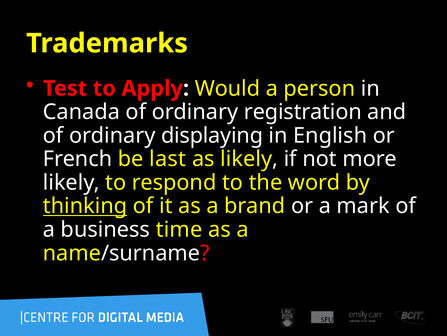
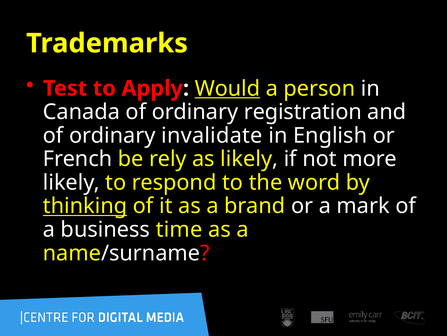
Would underline: none -> present (227, 88)
displaying: displaying -> invalidate (212, 135)
last: last -> rely (168, 159)
